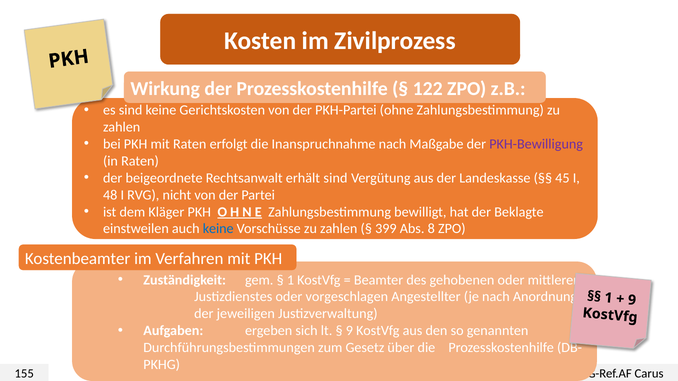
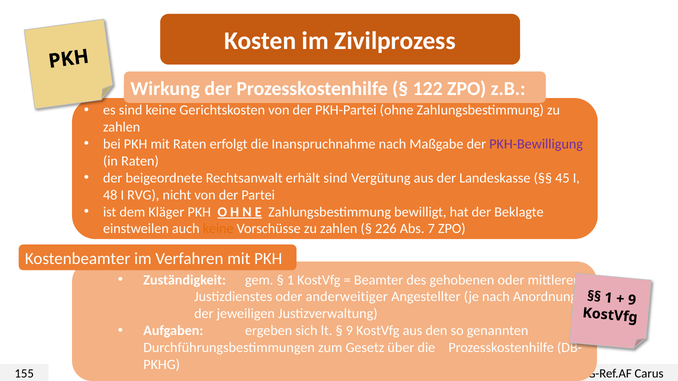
keine colour: blue -> orange (218, 229)
399: 399 -> 226 (386, 229)
8: 8 -> 7 (431, 229)
vorgeschlagen: vorgeschlagen -> anderweitiger (347, 297)
